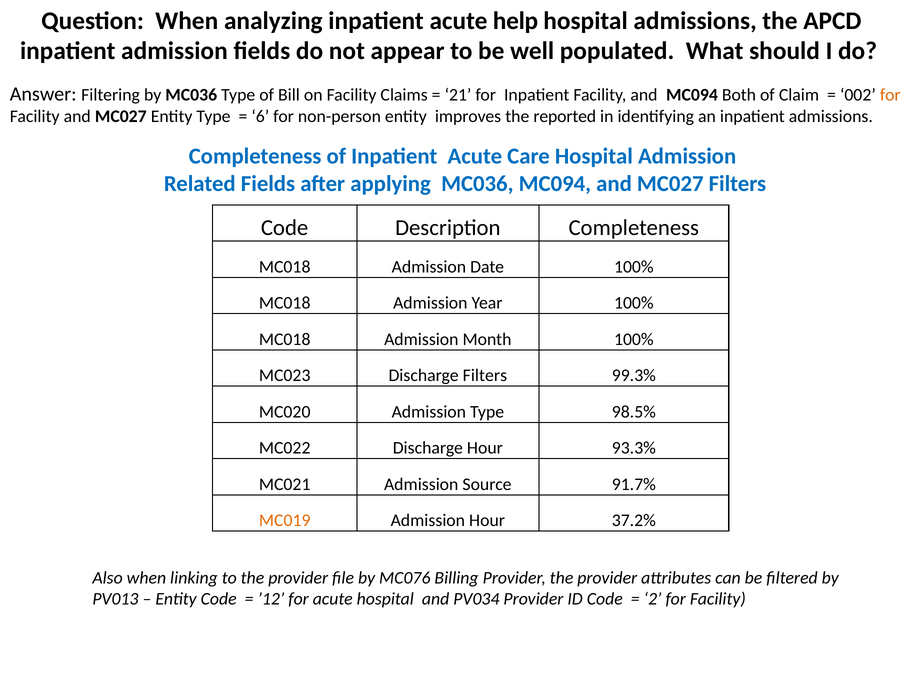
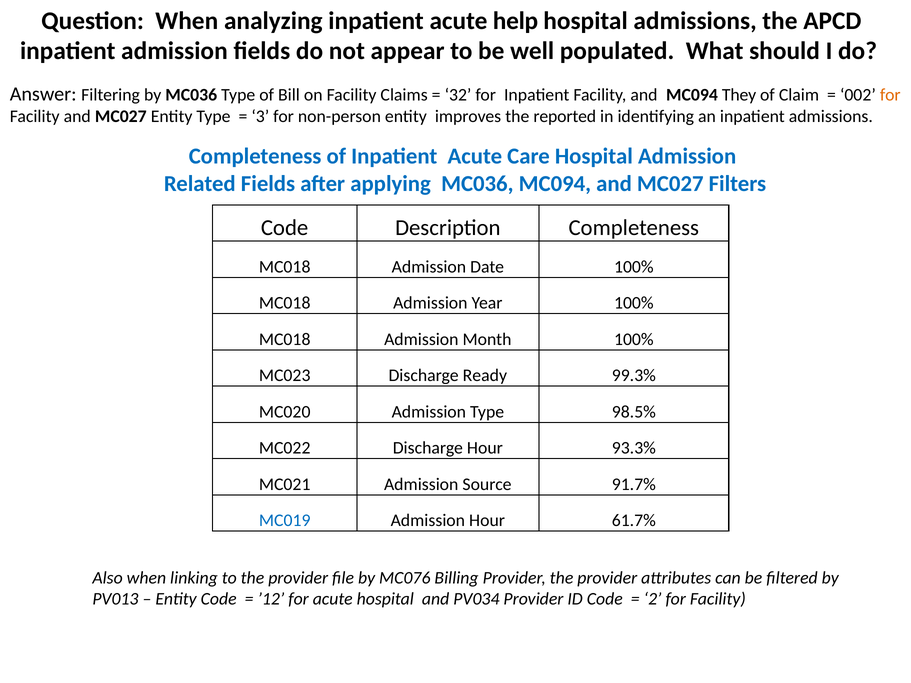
21: 21 -> 32 (458, 95)
Both: Both -> They (739, 95)
6: 6 -> 3 (260, 117)
Discharge Filters: Filters -> Ready (485, 376)
MC019 colour: orange -> blue (285, 521)
37.2%: 37.2% -> 61.7% (634, 521)
